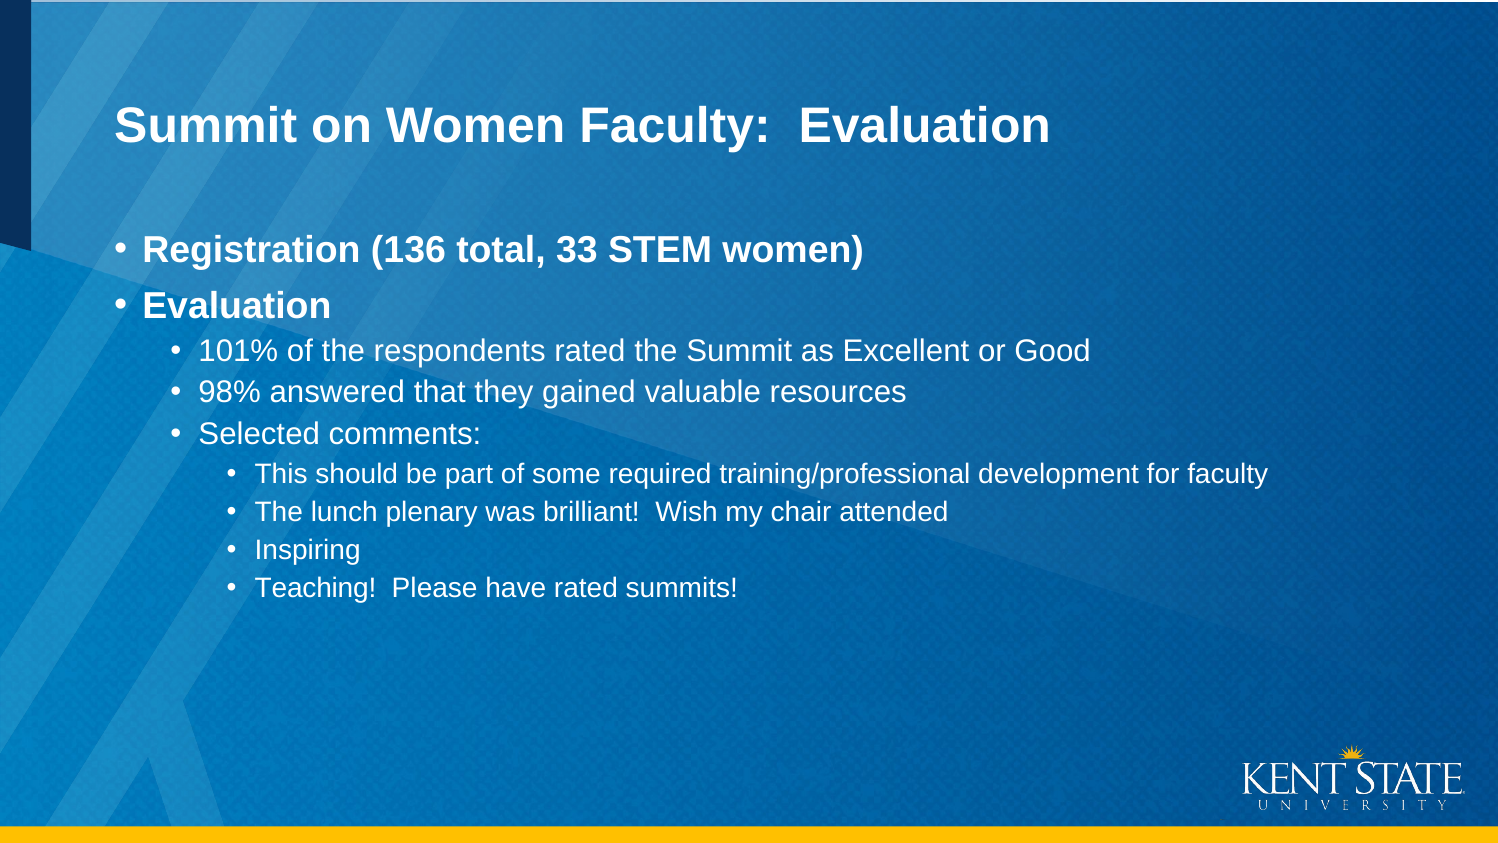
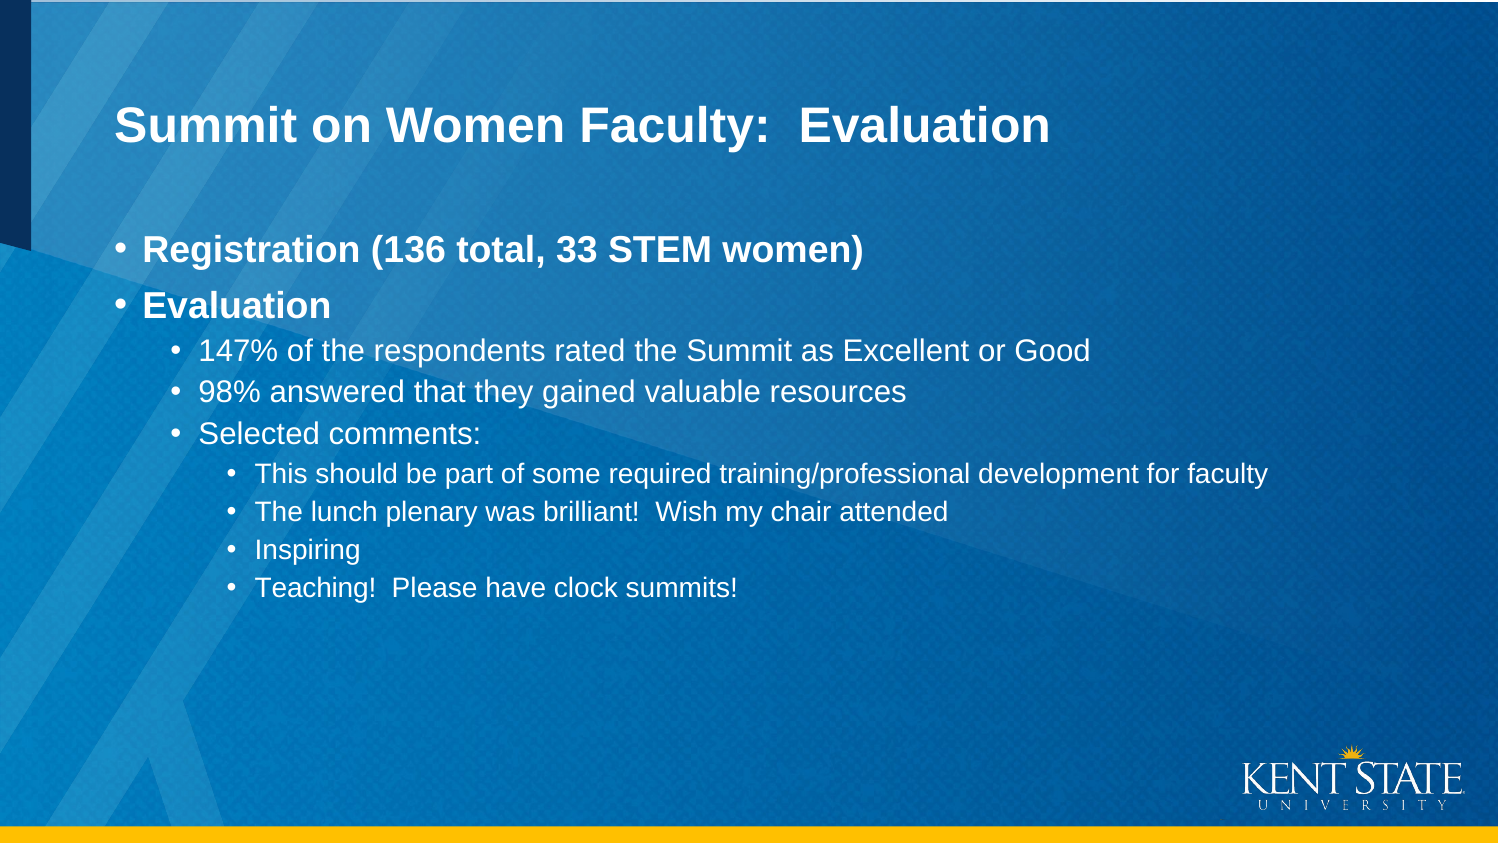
101%: 101% -> 147% (238, 351)
have rated: rated -> clock (586, 588)
